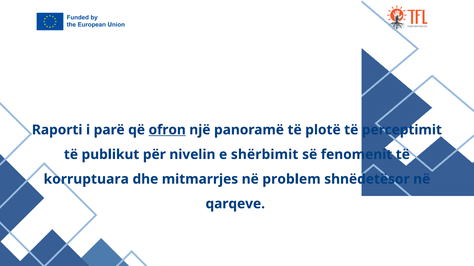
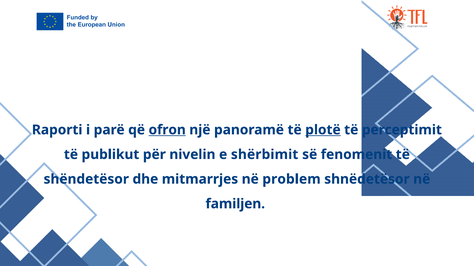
plotë underline: none -> present (323, 130)
korruptuara: korruptuara -> shëndetësor (86, 180)
qarqeve: qarqeve -> familjen (235, 204)
